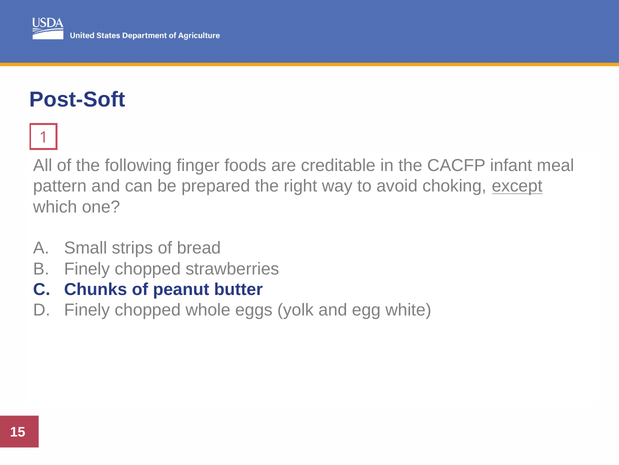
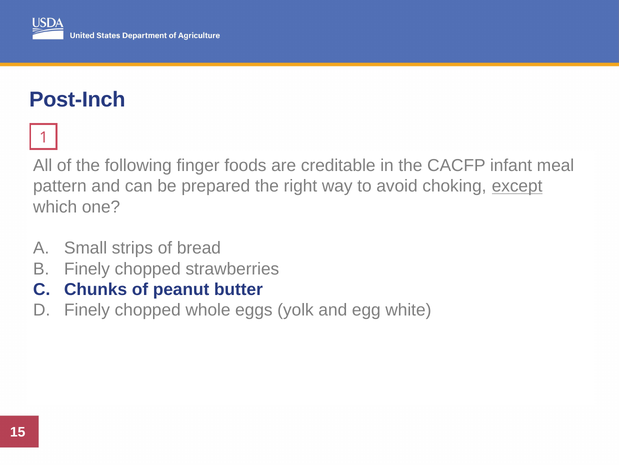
Post-Soft: Post-Soft -> Post-Inch (77, 100)
